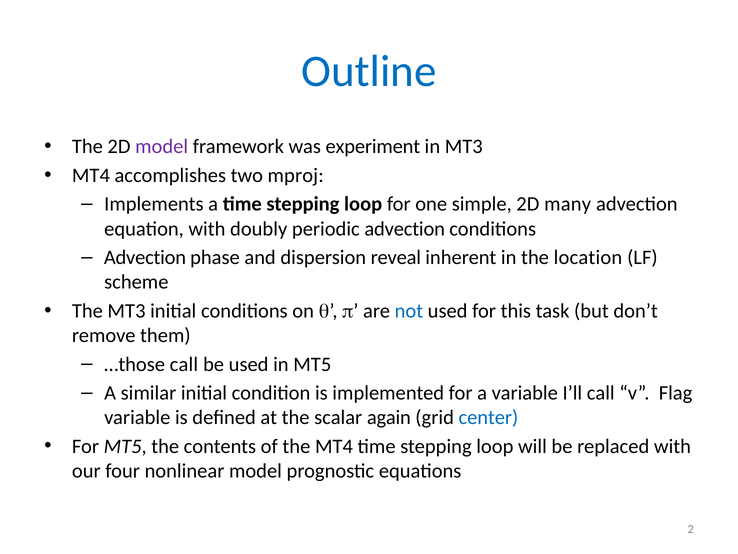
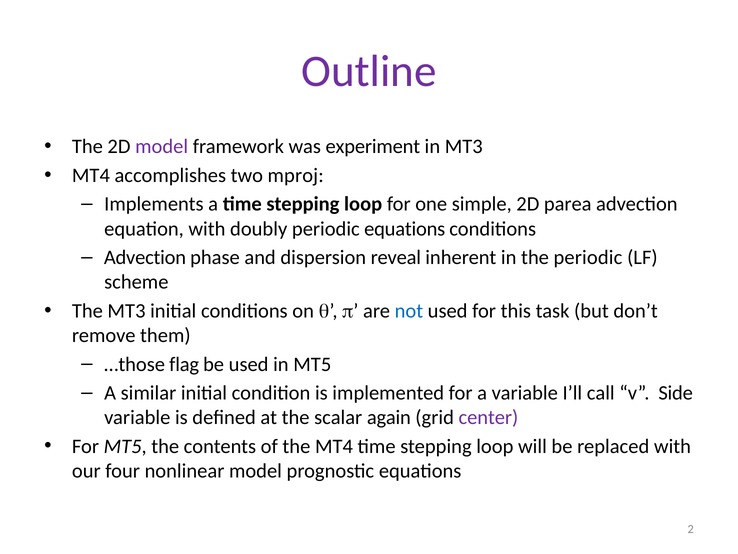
Outline colour: blue -> purple (369, 71)
many: many -> parea (568, 204)
periodic advection: advection -> equations (405, 229)
the location: location -> periodic (588, 257)
…those call: call -> flag (184, 364)
Flag: Flag -> Side (676, 393)
center colour: blue -> purple (488, 417)
